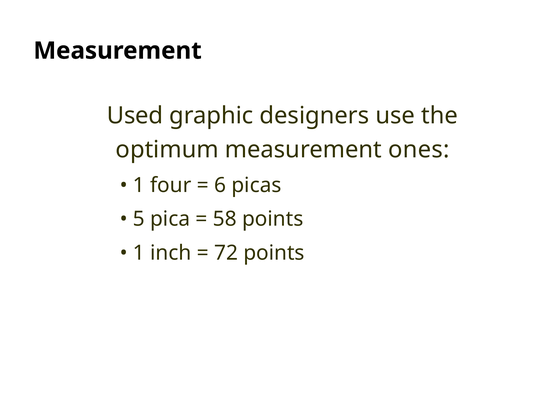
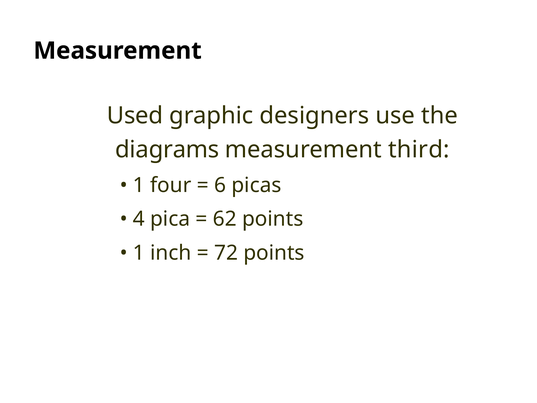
optimum: optimum -> diagrams (167, 150)
ones: ones -> third (419, 150)
5: 5 -> 4 (139, 219)
58: 58 -> 62 (225, 219)
